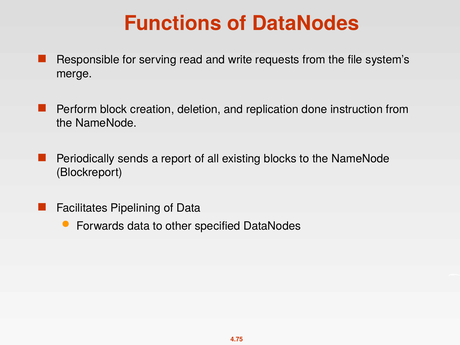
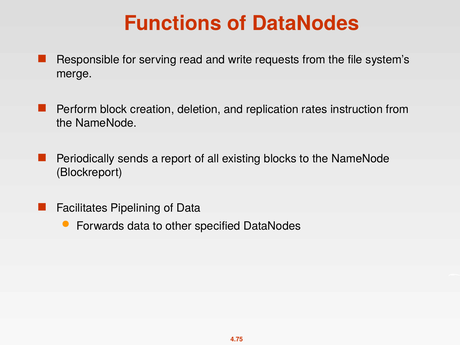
done: done -> rates (314, 109)
